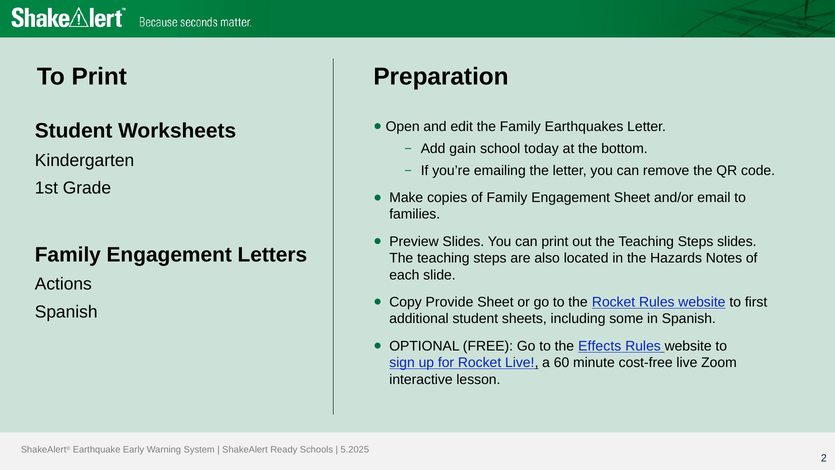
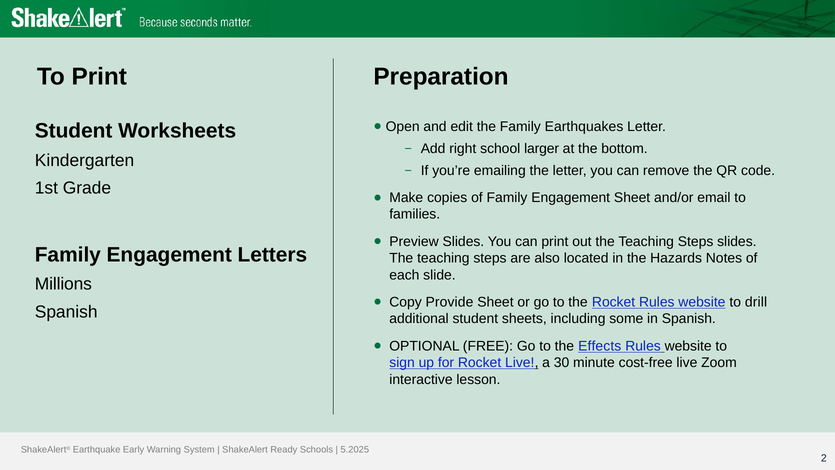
gain: gain -> right (463, 148)
today: today -> larger (542, 148)
Actions: Actions -> Millions (63, 284)
first: first -> drill (756, 302)
60: 60 -> 30 (562, 363)
